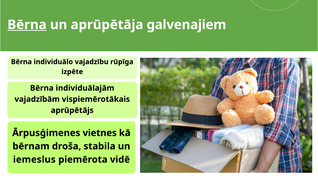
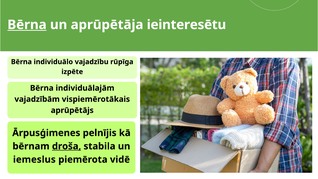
galvenajiem: galvenajiem -> ieinteresētu (186, 25)
vietnes: vietnes -> pelnījis (100, 133)
droša underline: none -> present (67, 146)
